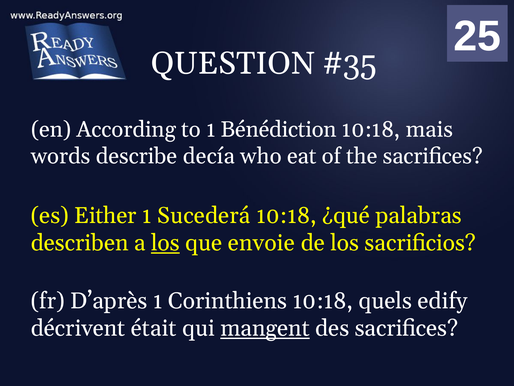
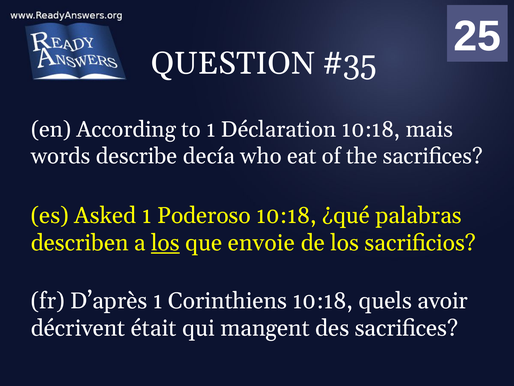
Bénédiction: Bénédiction -> Déclaration (279, 130)
Either: Either -> Asked (105, 215)
Sucederá: Sucederá -> Poderoso (204, 215)
edify: edify -> avoir (443, 301)
mangent underline: present -> none (265, 328)
